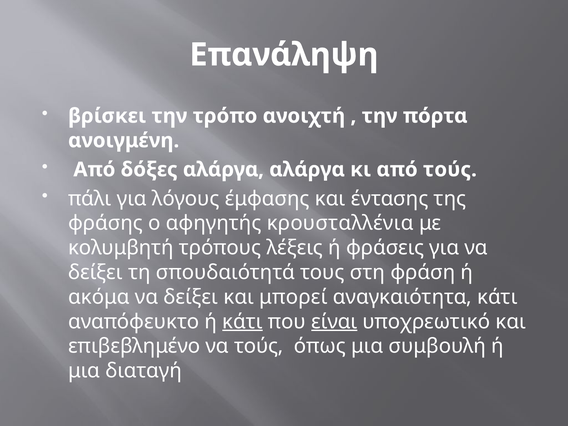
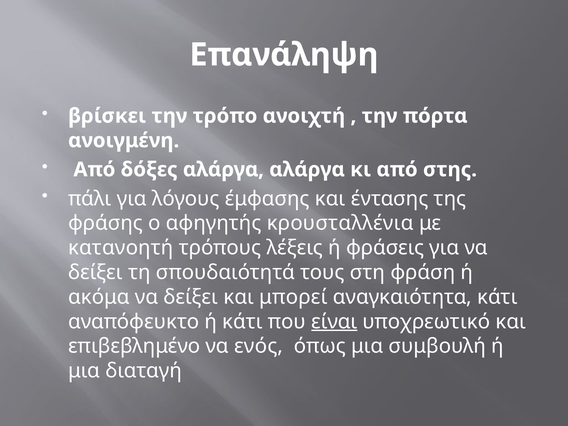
από τούς: τούς -> στης (450, 170)
κολυμβητή: κολυμβητή -> κατανοητή (121, 248)
κάτι underline: present -> none (242, 322)
να τούς: τούς -> ενός (259, 346)
